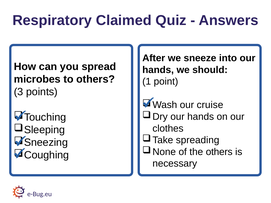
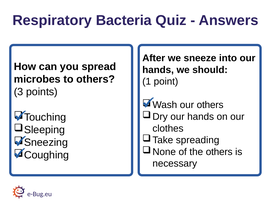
Claimed: Claimed -> Bacteria (124, 20)
our cruise: cruise -> others (210, 105)
